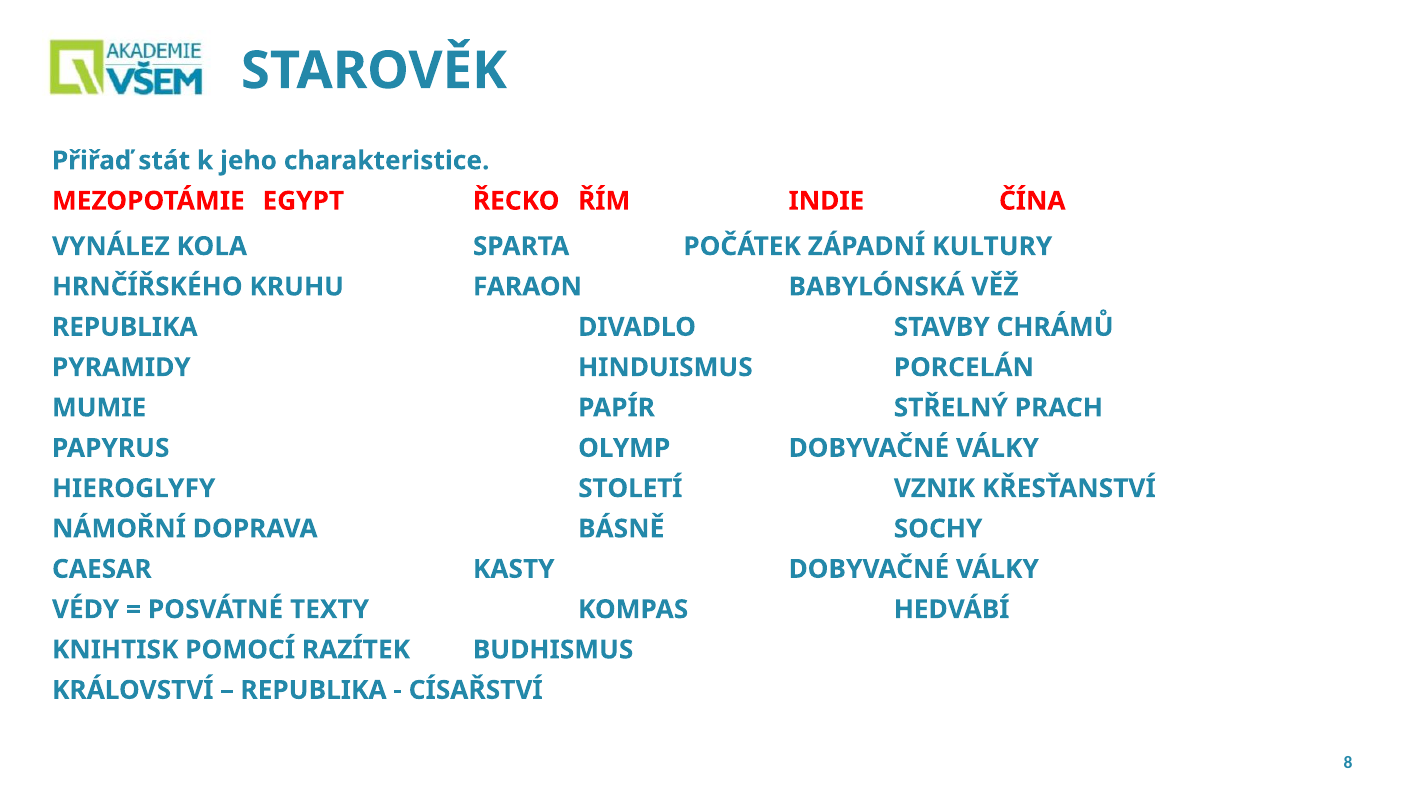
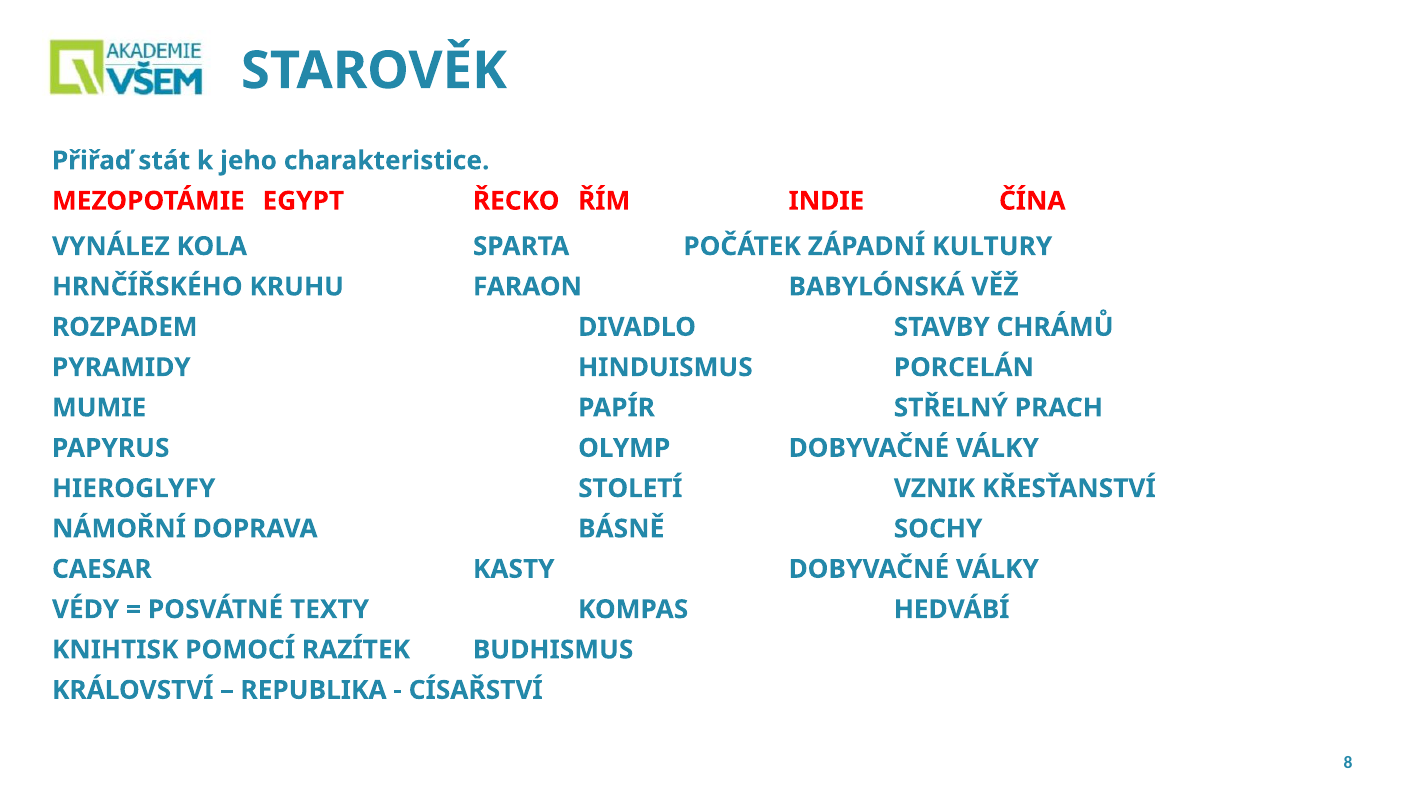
REPUBLIKA: REPUBLIKA -> ROZPADEM (125, 327)
